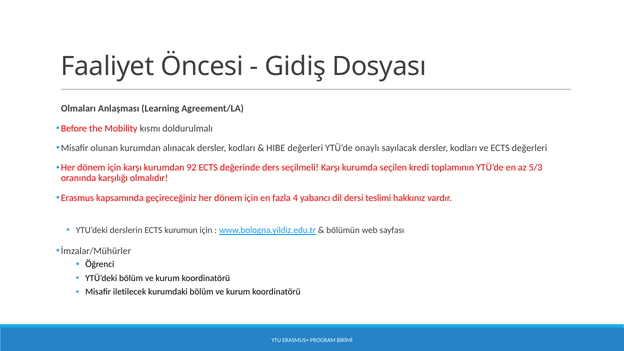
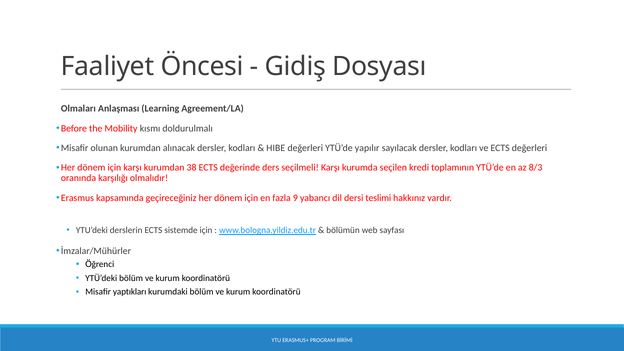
onaylı: onaylı -> yapılır (367, 148)
92: 92 -> 38 (192, 168)
5/3: 5/3 -> 8/3 (536, 168)
4: 4 -> 9 (295, 198)
kurumun: kurumun -> sistemde (181, 230)
iletilecek: iletilecek -> yaptıkları (130, 292)
